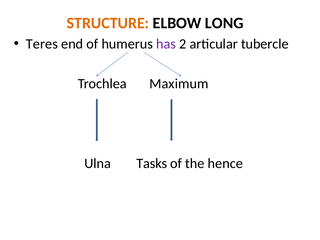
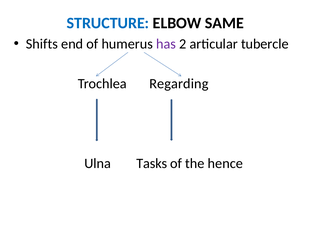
STRUCTURE colour: orange -> blue (108, 23)
LONG: LONG -> SAME (224, 23)
Teres: Teres -> Shifts (42, 44)
Maximum: Maximum -> Regarding (179, 84)
